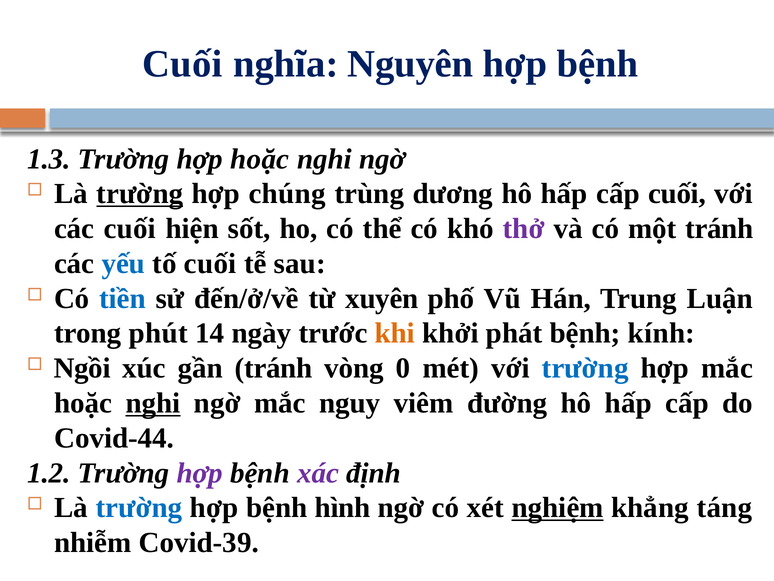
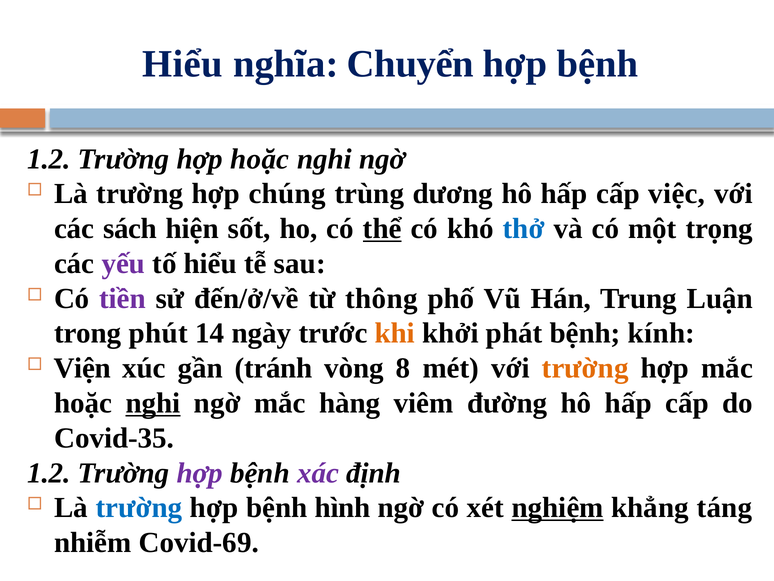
Cuối: Cuối -> Hiểu (182, 64)
Nguyên: Nguyên -> Chuyển (410, 64)
1.3: 1.3 -> 1.2 (49, 159)
trường underline: present -> none (140, 194)
cấp cuối: cuối -> việc (677, 194)
các cuối: cuối -> sách (130, 228)
thể underline: none -> present (382, 228)
thở colour: purple -> blue (524, 228)
một tránh: tránh -> trọng (719, 228)
yếu colour: blue -> purple (123, 263)
tố cuối: cuối -> hiểu (210, 263)
tiền colour: blue -> purple (123, 298)
xuyên: xuyên -> thông (382, 298)
Ngồi: Ngồi -> Viện (82, 368)
0: 0 -> 8 (403, 368)
trường colour: blue -> orange (585, 368)
nguy: nguy -> hàng (350, 403)
Covid-44: Covid-44 -> Covid-35 (114, 438)
Covid-39: Covid-39 -> Covid-69 (199, 542)
